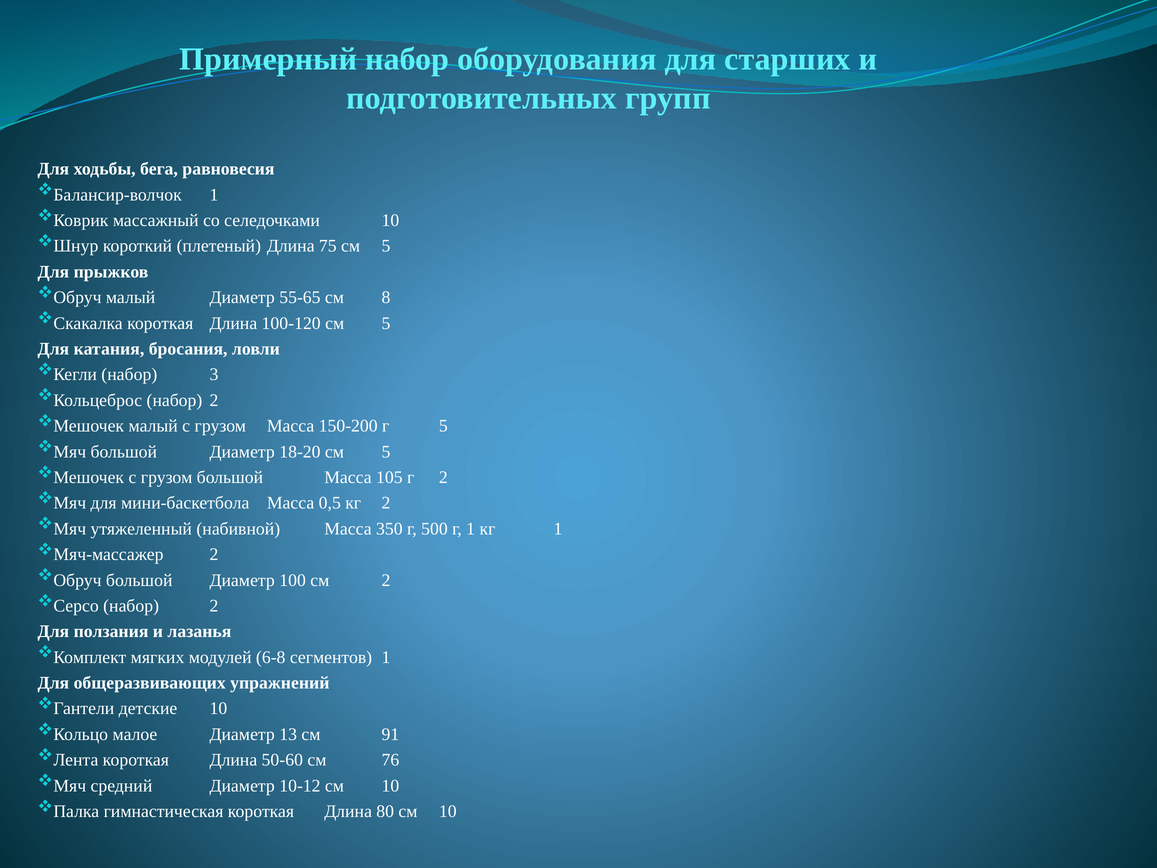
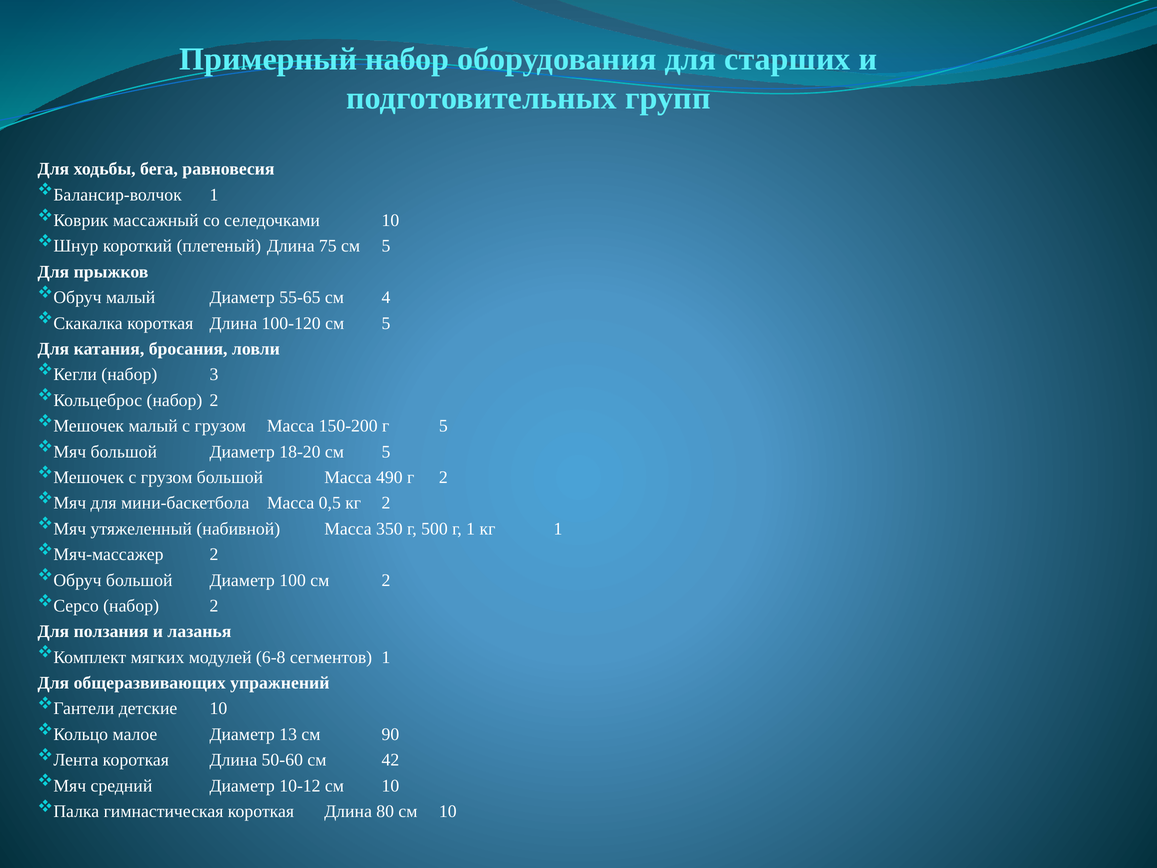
8: 8 -> 4 (386, 297)
105: 105 -> 490 (389, 477)
91: 91 -> 90 (390, 734)
76: 76 -> 42 (390, 760)
